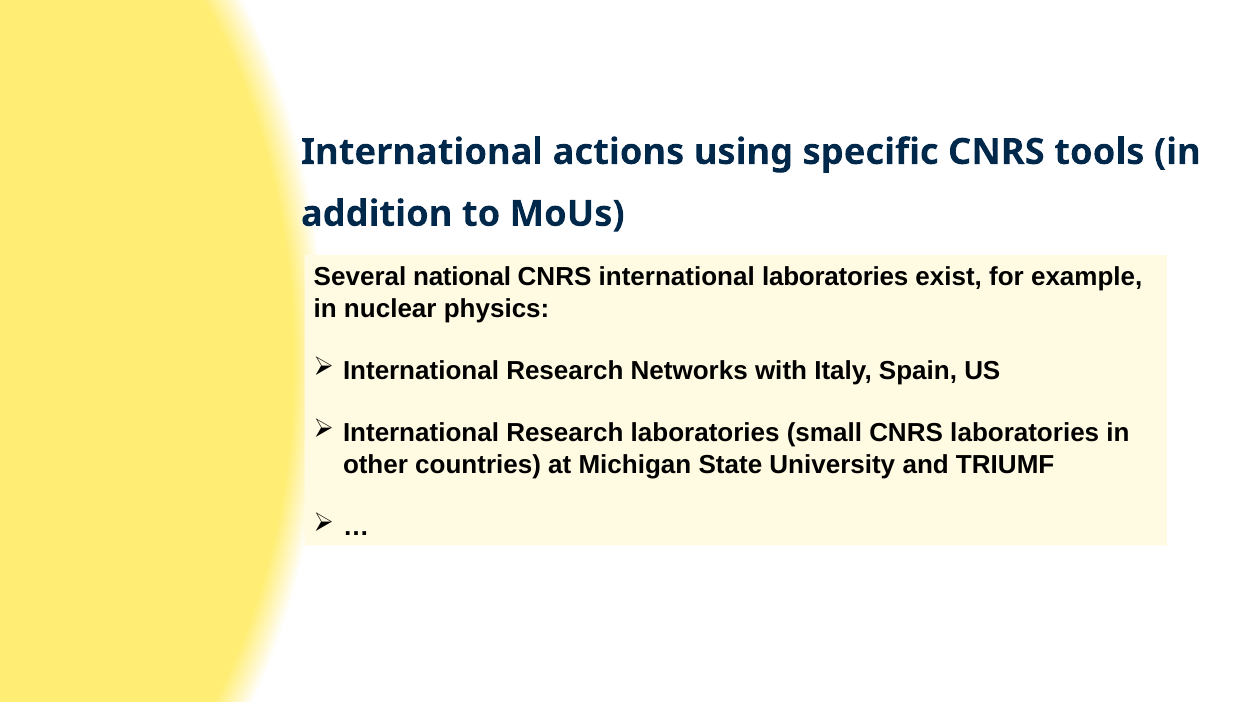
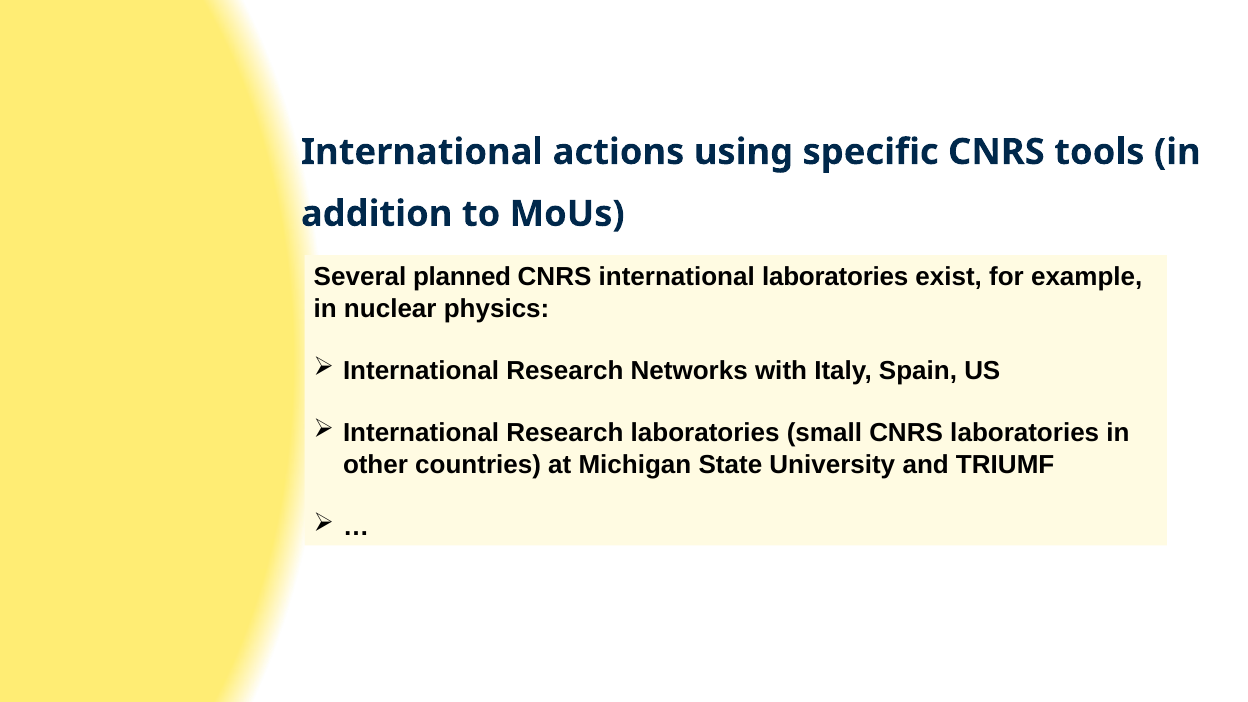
national: national -> planned (462, 277)
